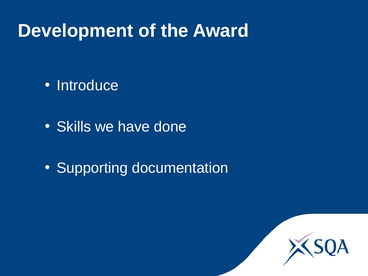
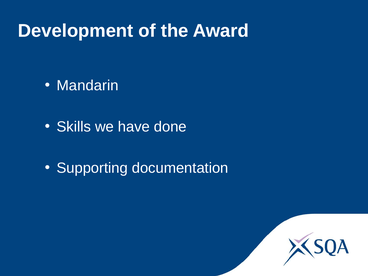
Introduce: Introduce -> Mandarin (88, 86)
